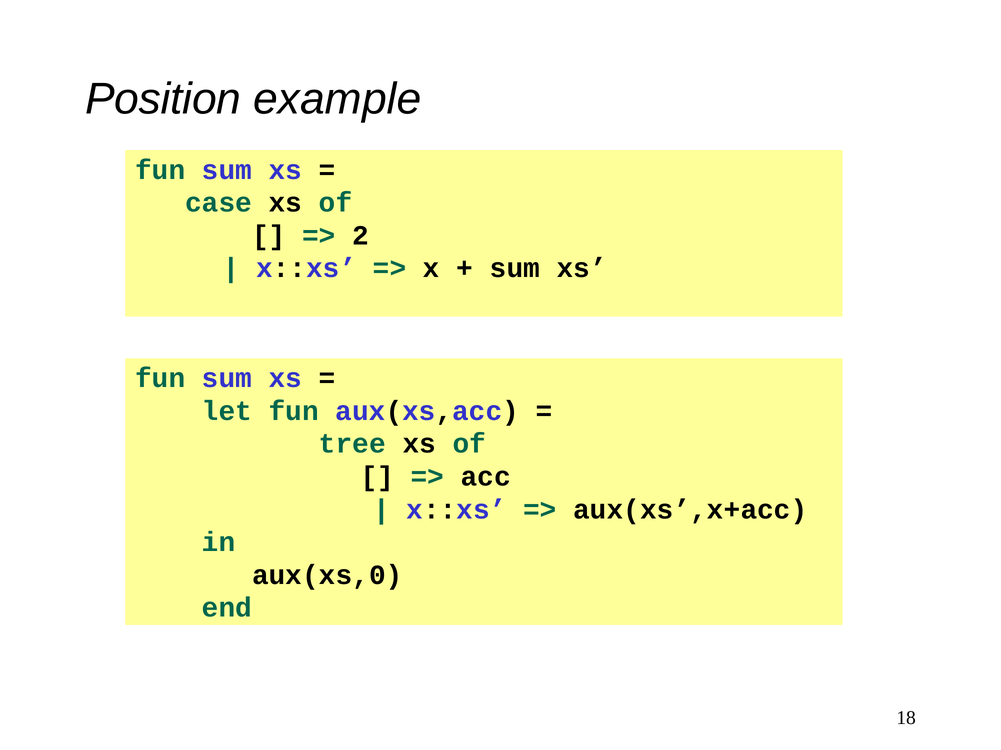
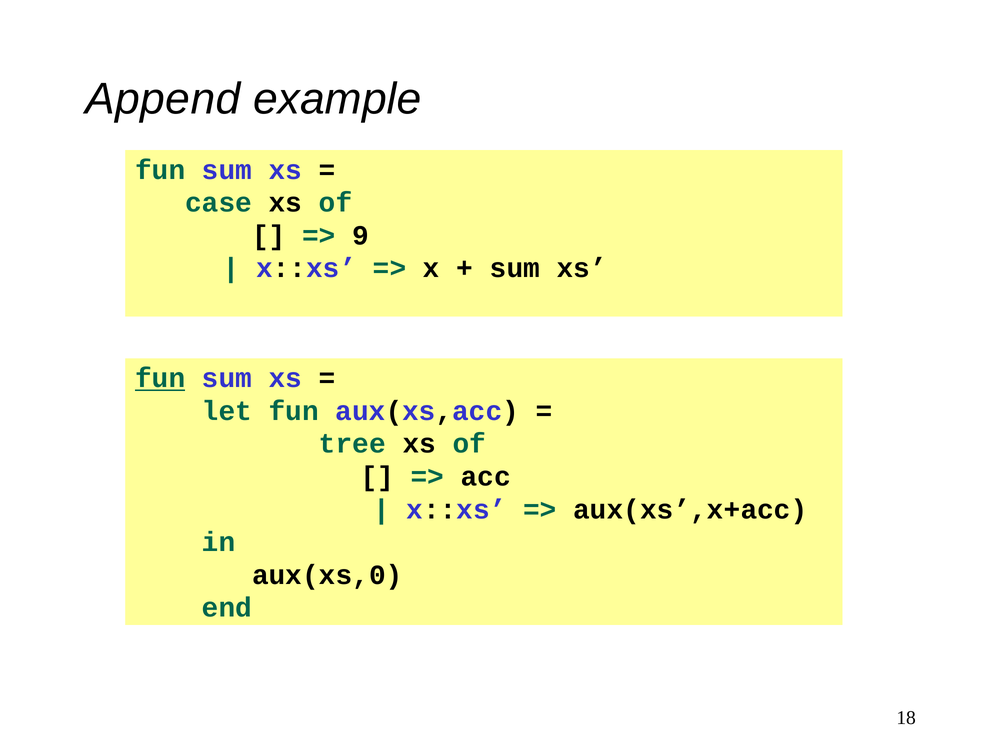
Position: Position -> Append (163, 99)
2: 2 -> 9 (361, 236)
fun underline: none -> present (160, 379)
